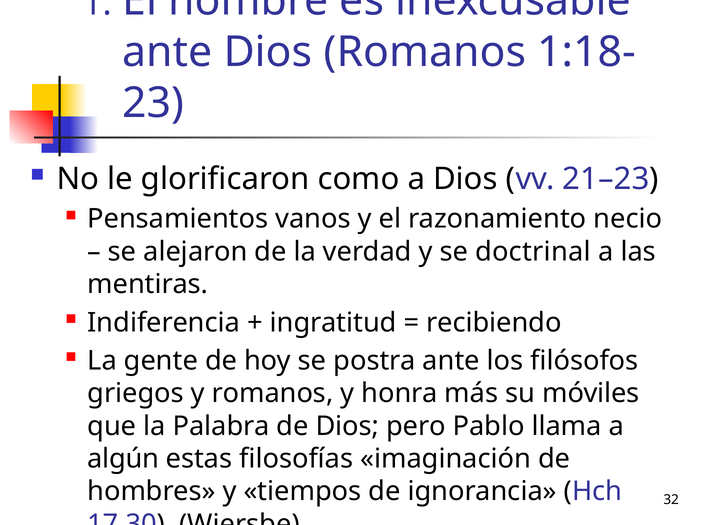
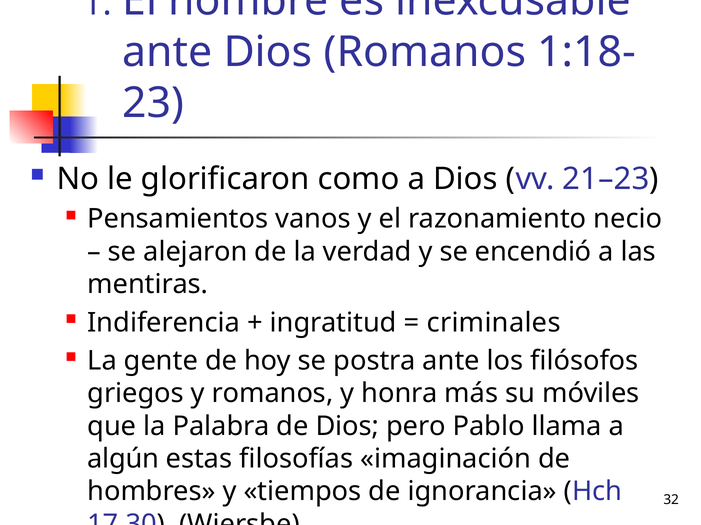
doctrinal: doctrinal -> encendió (533, 252)
recibiendo: recibiendo -> criminales (494, 323)
